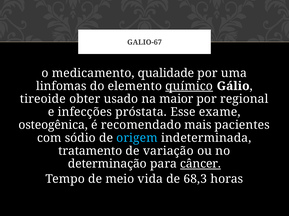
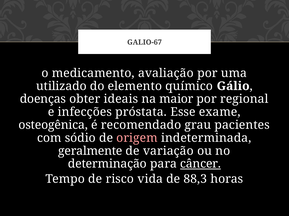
qualidade: qualidade -> avaliação (166, 73)
linfomas: linfomas -> utilizado (61, 86)
químico underline: present -> none (189, 86)
tireoide: tireoide -> doenças (43, 99)
usado: usado -> ideais (121, 99)
mais: mais -> grau (198, 125)
origem colour: light blue -> pink (137, 138)
tratamento: tratamento -> geralmente (90, 151)
meio: meio -> risco (120, 180)
68,3: 68,3 -> 88,3 (195, 180)
